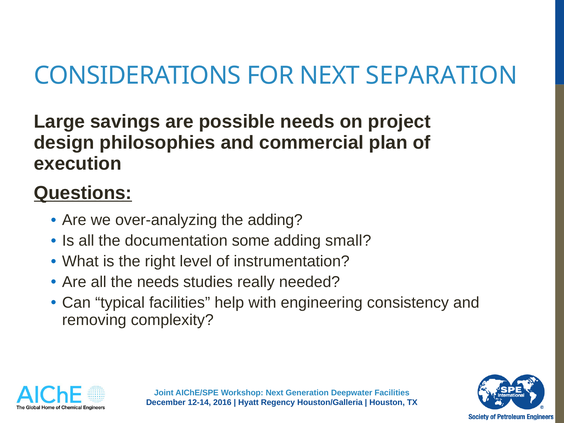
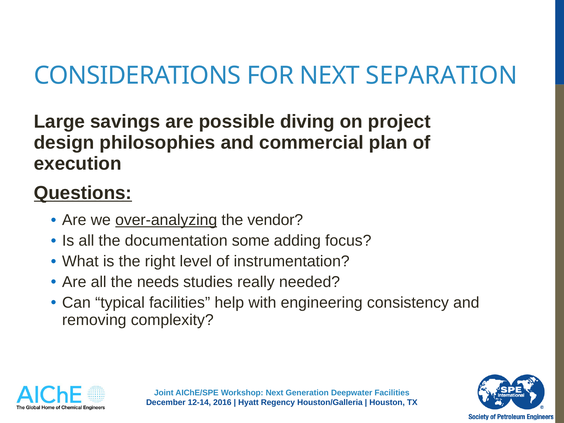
possible needs: needs -> diving (307, 122)
over-analyzing underline: none -> present (166, 220)
the adding: adding -> vendor (275, 220)
small: small -> focus (348, 241)
